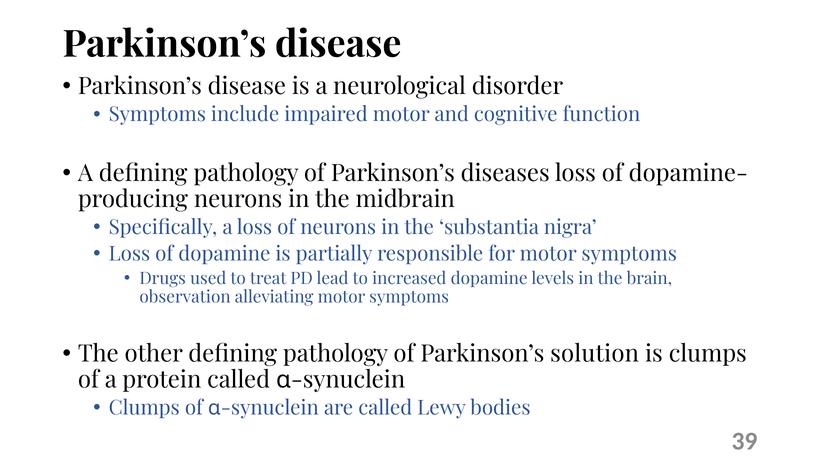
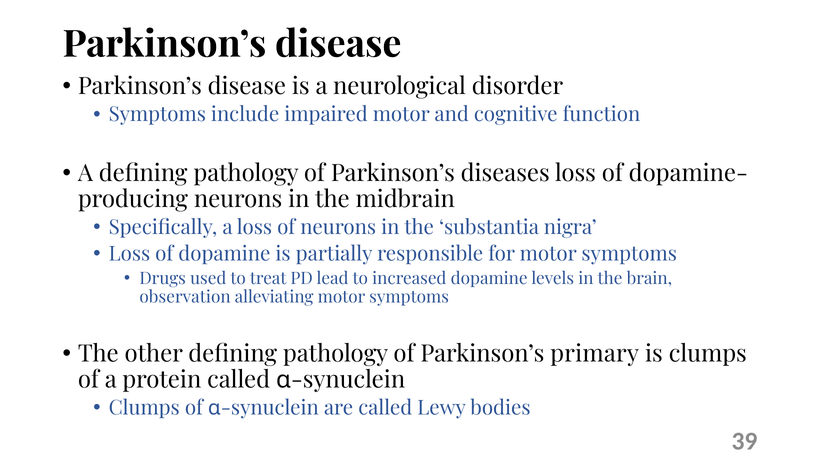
solution: solution -> primary (595, 354)
